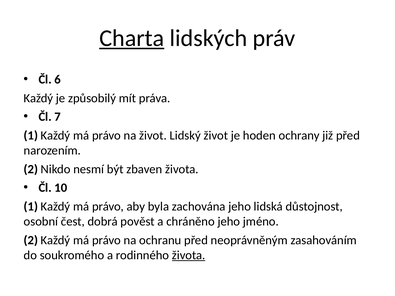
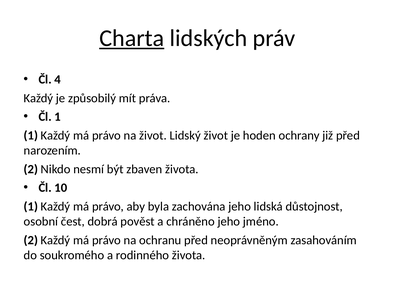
6: 6 -> 4 (58, 80)
Čl 7: 7 -> 1 (58, 117)
života underline: present -> none (189, 255)
